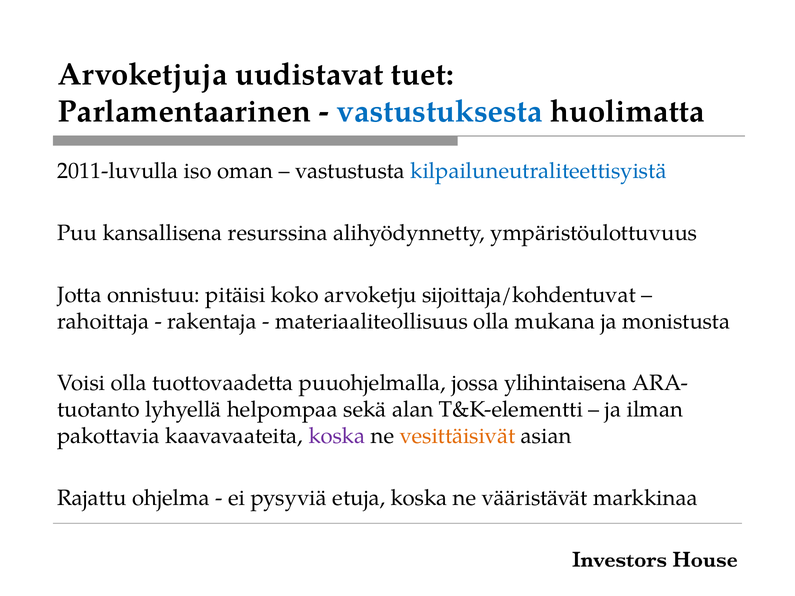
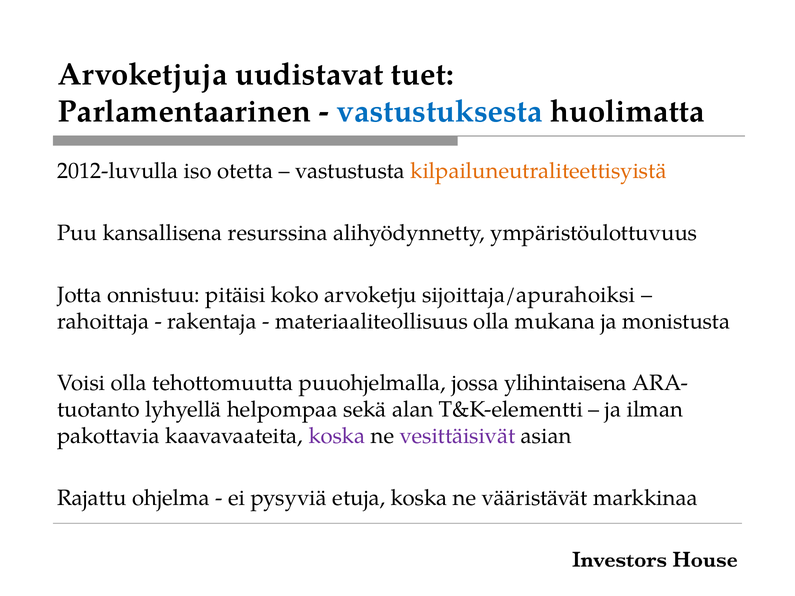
2011-luvulla: 2011-luvulla -> 2012-luvulla (118, 171)
oman: oman -> otetta (245, 171)
kilpailuneutraliteettisyistä colour: blue -> orange (538, 171)
sijoittaja/kohdentuvat: sijoittaja/kohdentuvat -> sijoittaja/apurahoiksi (529, 295)
tuottovaadetta: tuottovaadetta -> tehottomuutta (223, 383)
vesittäisivät colour: orange -> purple (457, 436)
